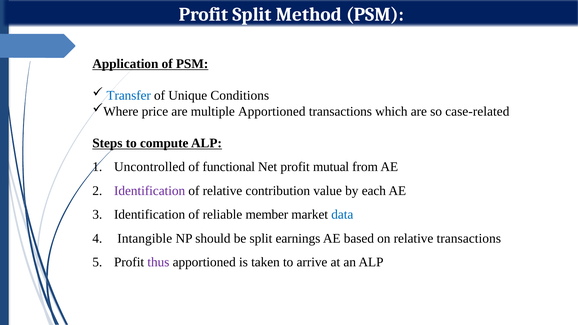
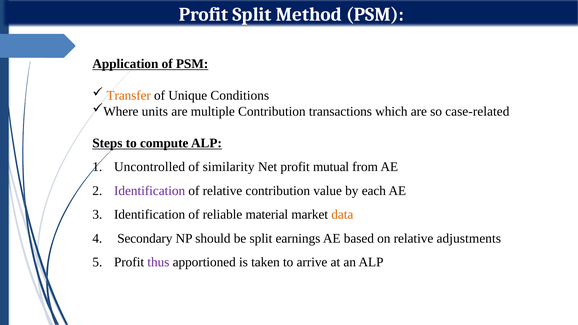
Transfer colour: blue -> orange (129, 95)
price: price -> units (155, 111)
multiple Apportioned: Apportioned -> Contribution (272, 111)
functional: functional -> similarity (229, 167)
member: member -> material (267, 215)
data colour: blue -> orange (342, 215)
Intangible: Intangible -> Secondary (145, 238)
relative transactions: transactions -> adjustments (469, 238)
